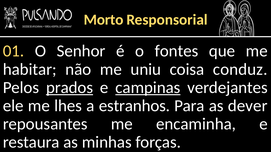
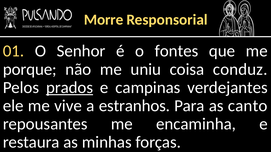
Morto: Morto -> Morre (104, 20)
habitar: habitar -> porque (30, 69)
campinas underline: present -> none (148, 88)
lhes: lhes -> vive (68, 106)
dever: dever -> canto (248, 106)
